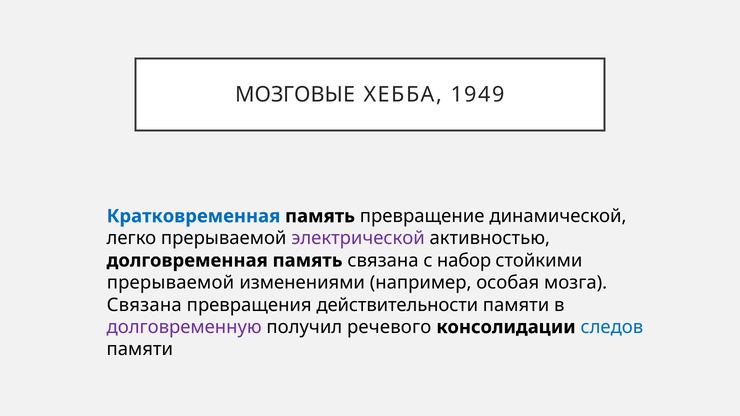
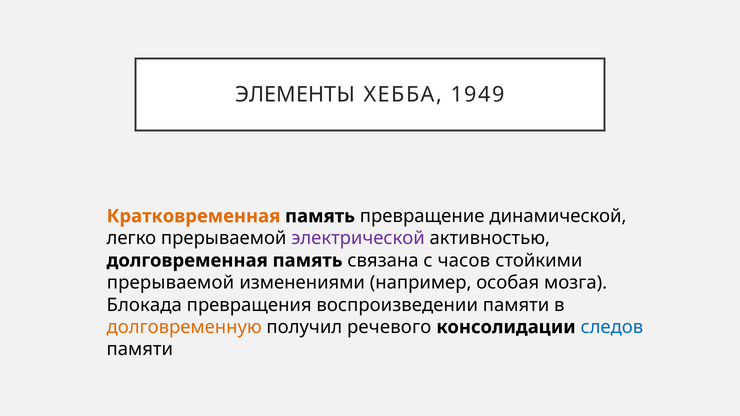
МОЗГОВЫЕ: МОЗГОВЫЕ -> ЭЛЕМЕНТЫ (295, 95)
Кратковременная colour: blue -> orange (193, 216)
набор: набор -> часов (464, 261)
Связана: Связана -> Блокада (144, 305)
действительности: действительности -> воспроизведении (397, 305)
долговременную colour: purple -> orange (184, 327)
